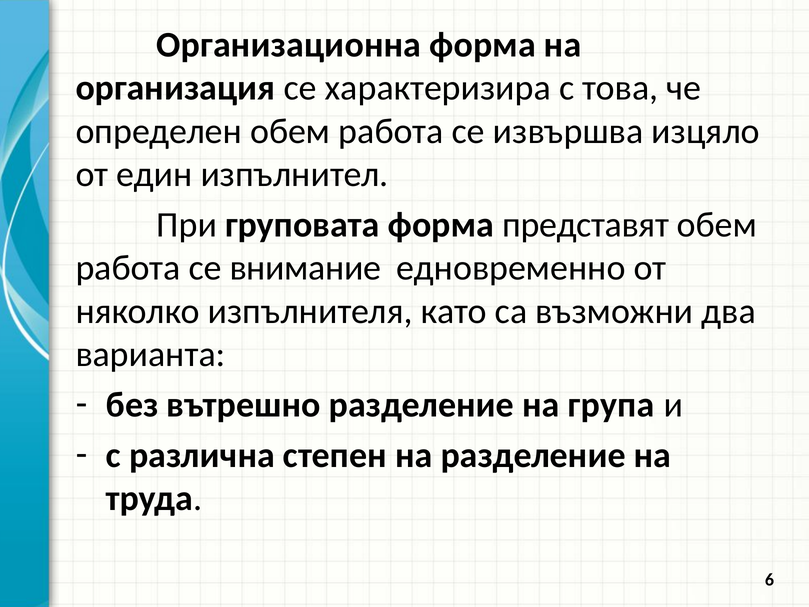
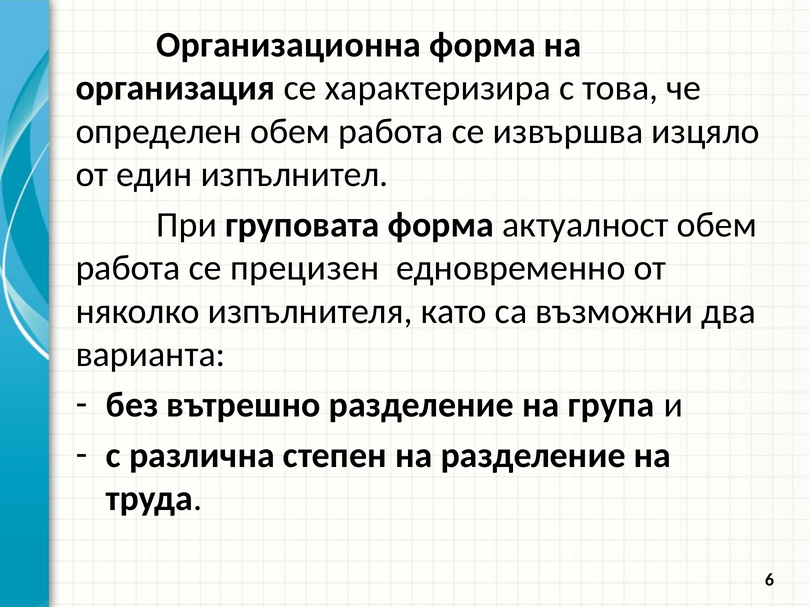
представят: представят -> актуалност (586, 225)
внимание: внимание -> прецизен (305, 268)
